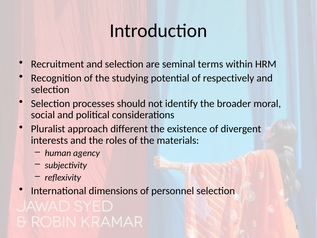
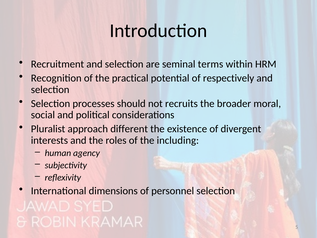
studying: studying -> practical (130, 78)
identify: identify -> recruits (181, 103)
materials: materials -> including (178, 140)
